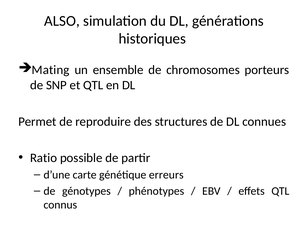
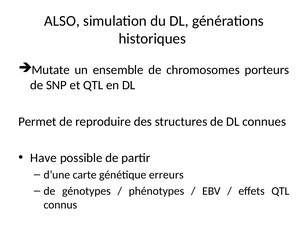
Mating: Mating -> Mutate (51, 70)
Ratio: Ratio -> Have (44, 158)
